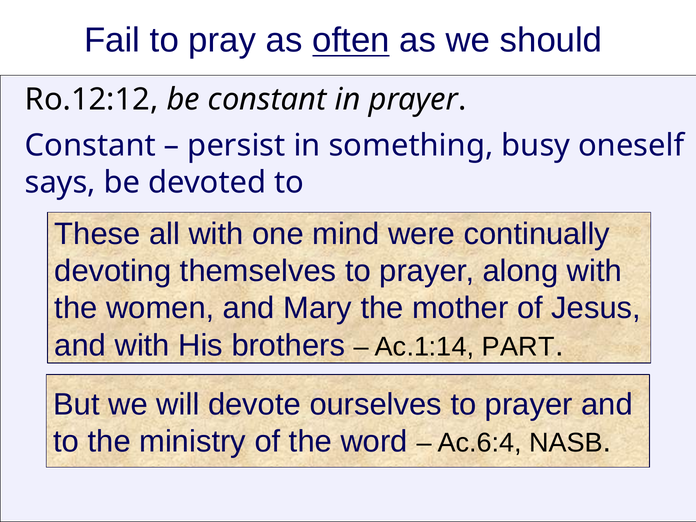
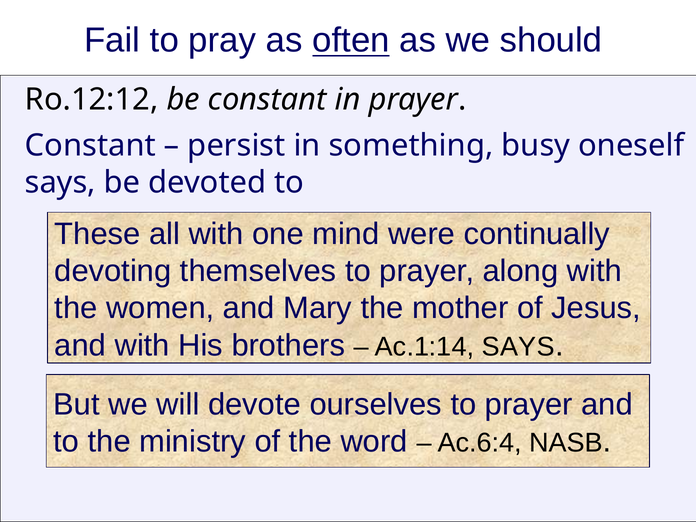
Ac.1:14 PART: PART -> SAYS (518, 347)
